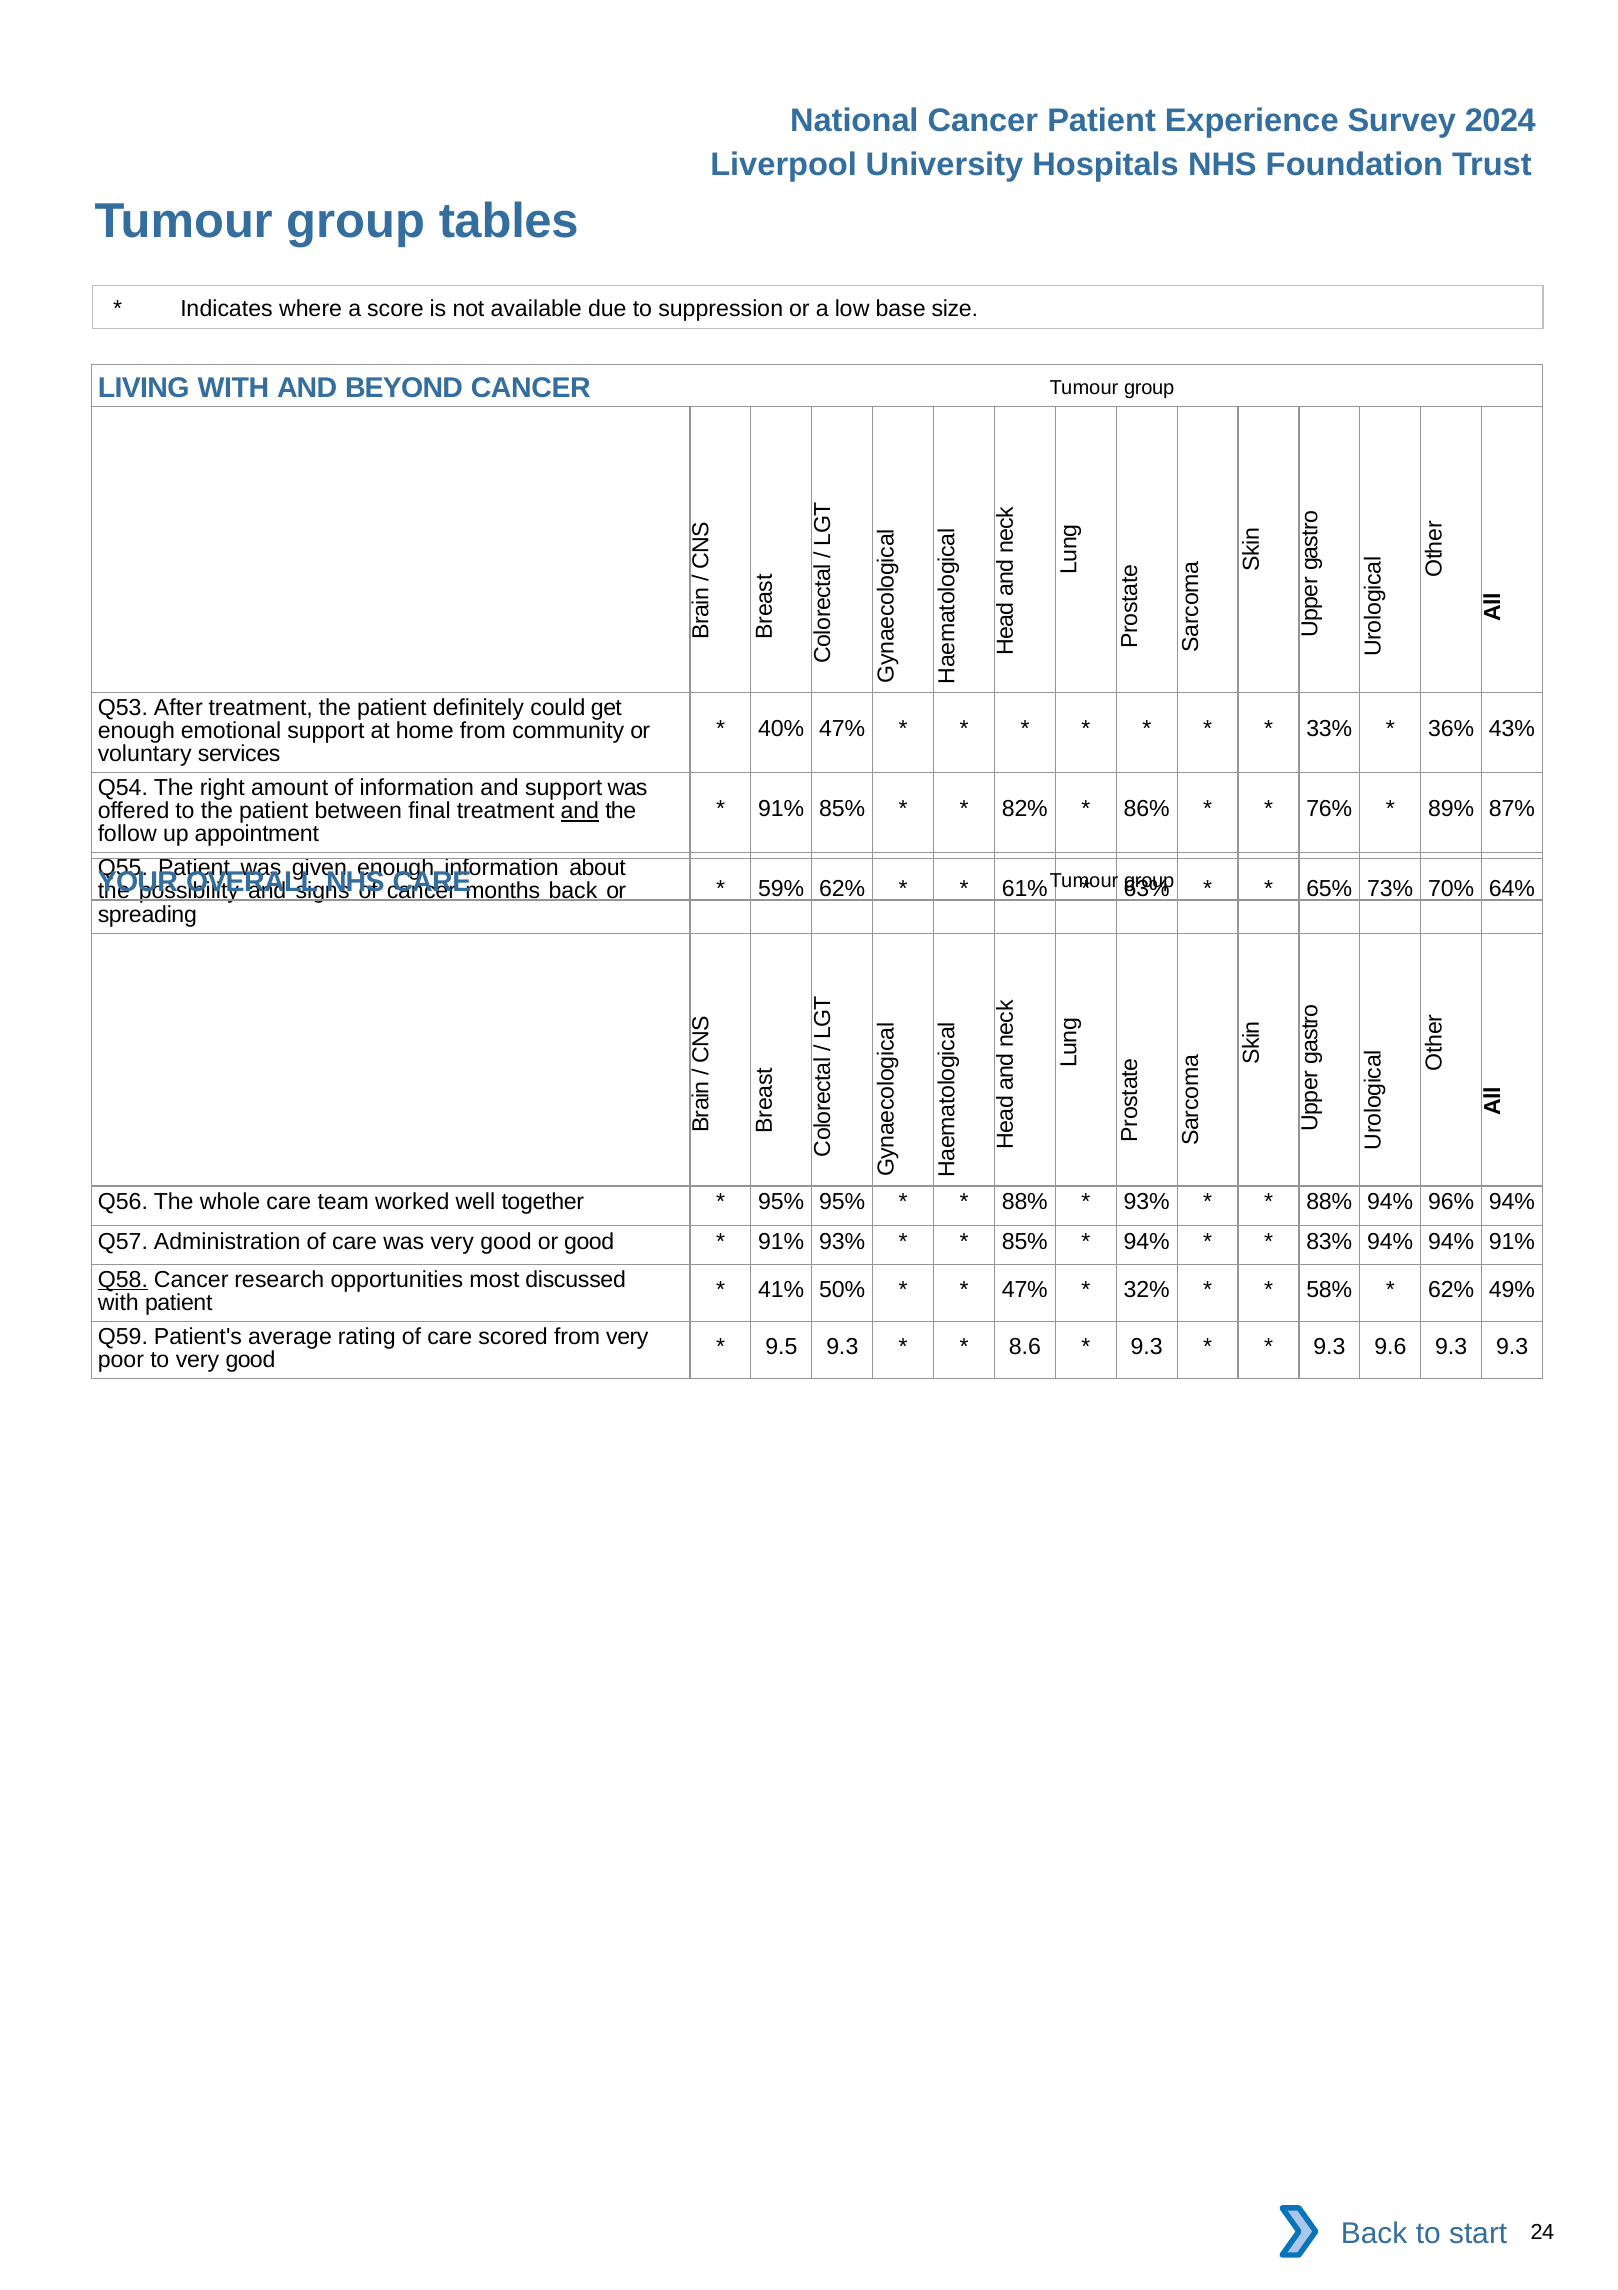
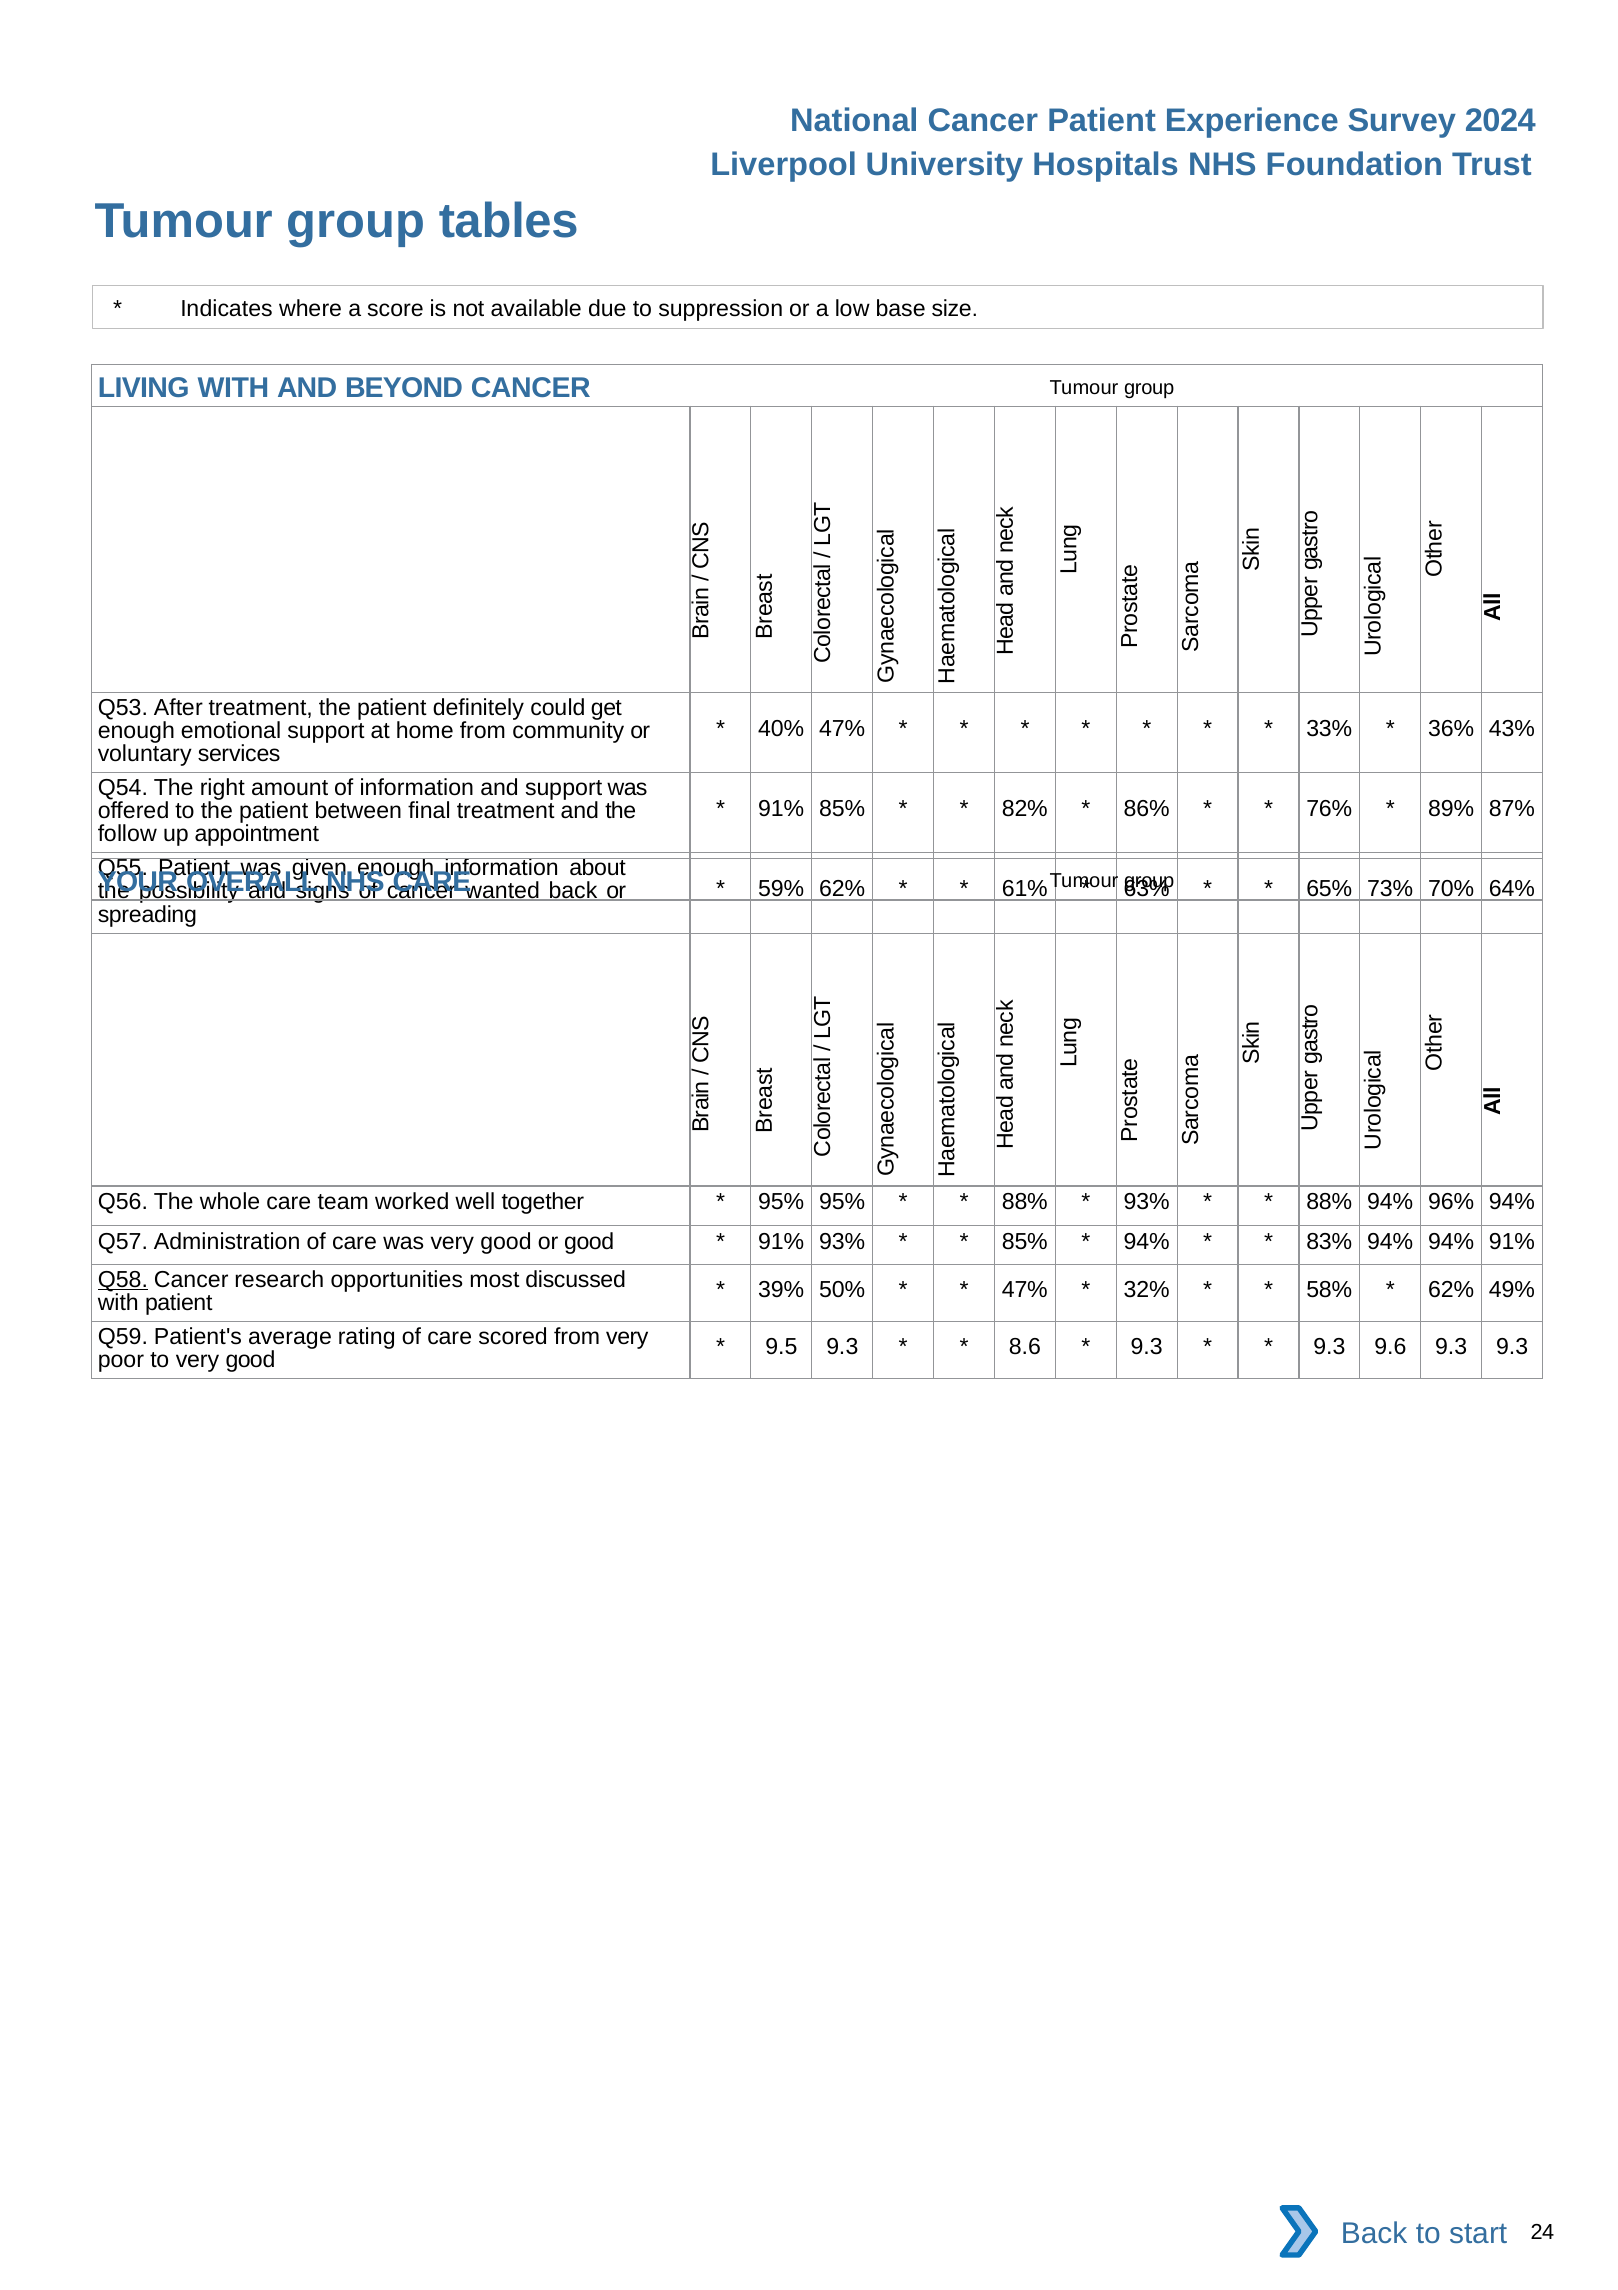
and underline: present -> none (580, 811)
months: months -> wanted (503, 891)
41%: 41% -> 39% (781, 1289)
